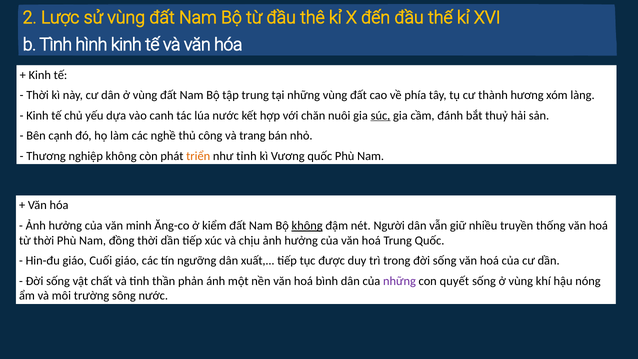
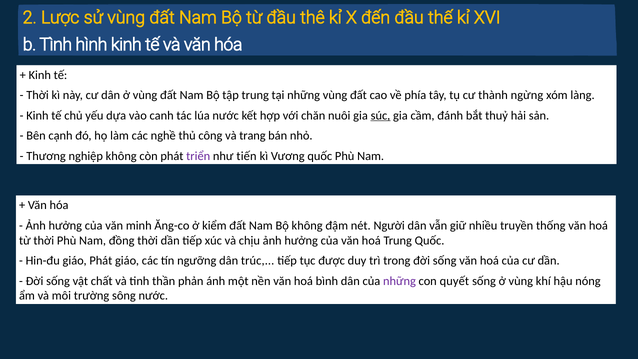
hương: hương -> ngừng (527, 95)
triển colour: orange -> purple (198, 156)
tỉnh: tỉnh -> tiến (247, 156)
không underline: present -> none (307, 225)
giáo Cuối: Cuối -> Phát (101, 261)
xuất: xuất -> trúc (258, 261)
